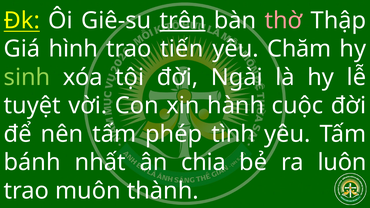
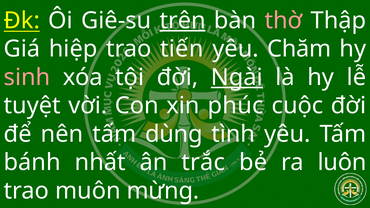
hình: hình -> hiệp (73, 49)
sinh colour: light green -> pink (27, 77)
Ngài underline: none -> present (237, 77)
hành: hành -> phúc (236, 106)
phép: phép -> dùng (174, 134)
chia: chia -> trắc (203, 162)
thành: thành -> mừng (163, 191)
